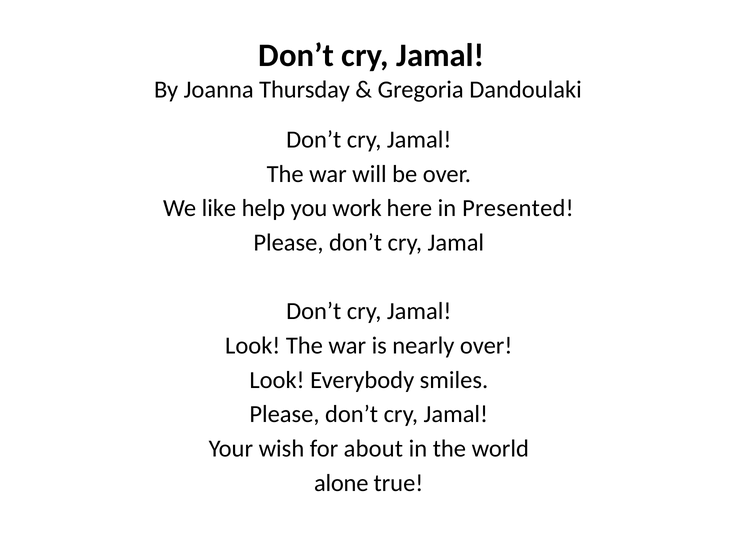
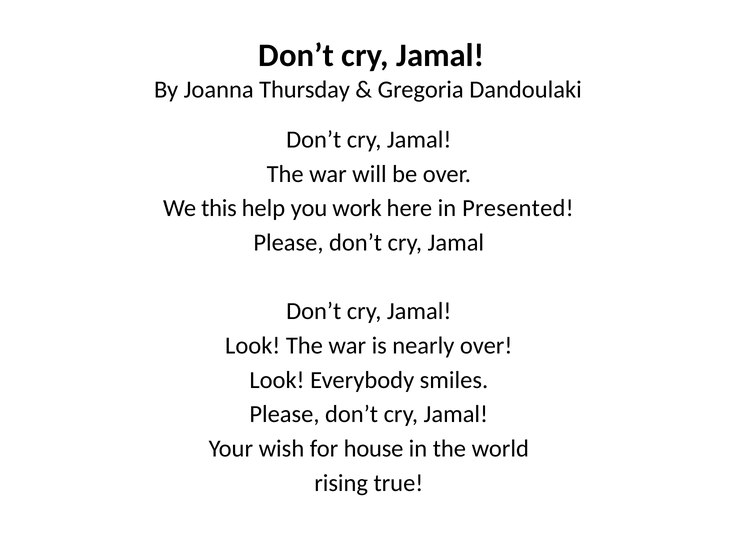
like: like -> this (219, 208)
about: about -> house (374, 449)
alone: alone -> rising (341, 483)
